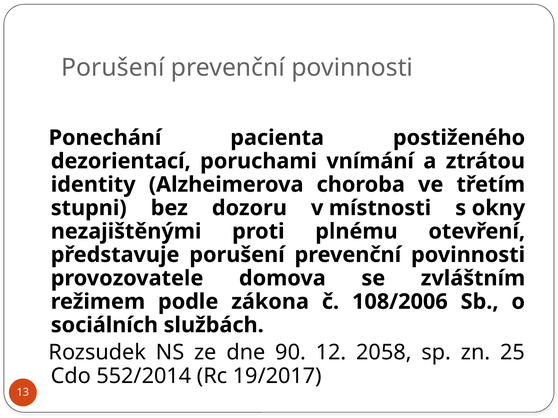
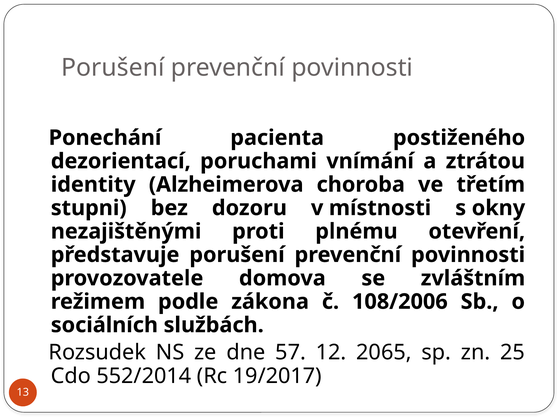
90: 90 -> 57 (291, 353)
2058: 2058 -> 2065 (384, 353)
